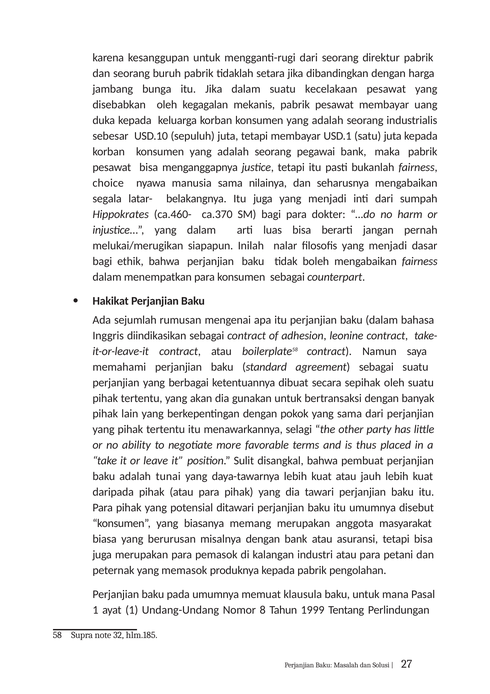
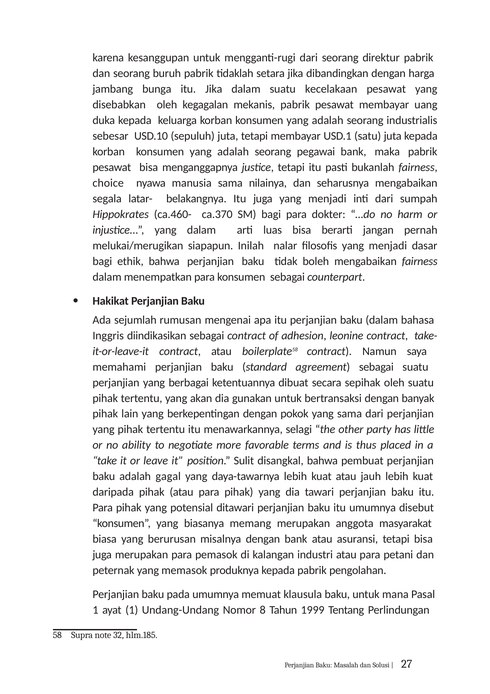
tunai: tunai -> gagal (168, 477)
